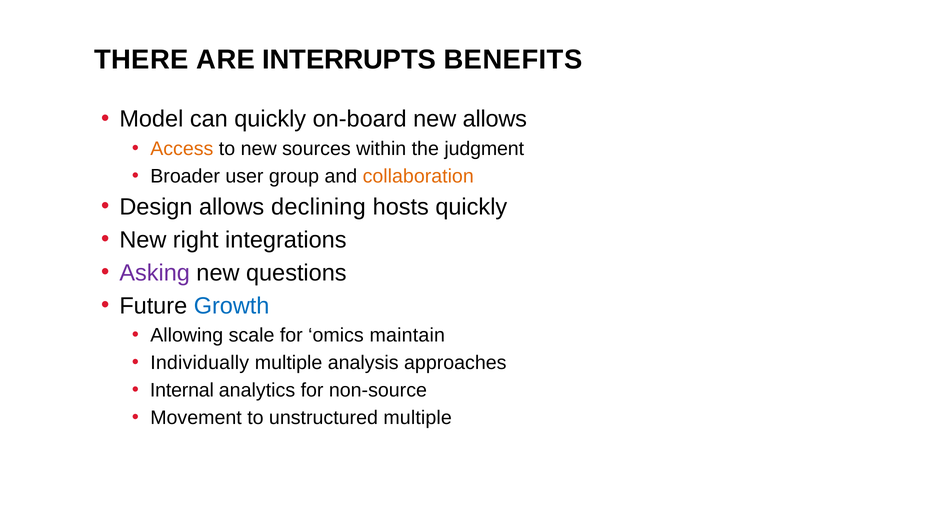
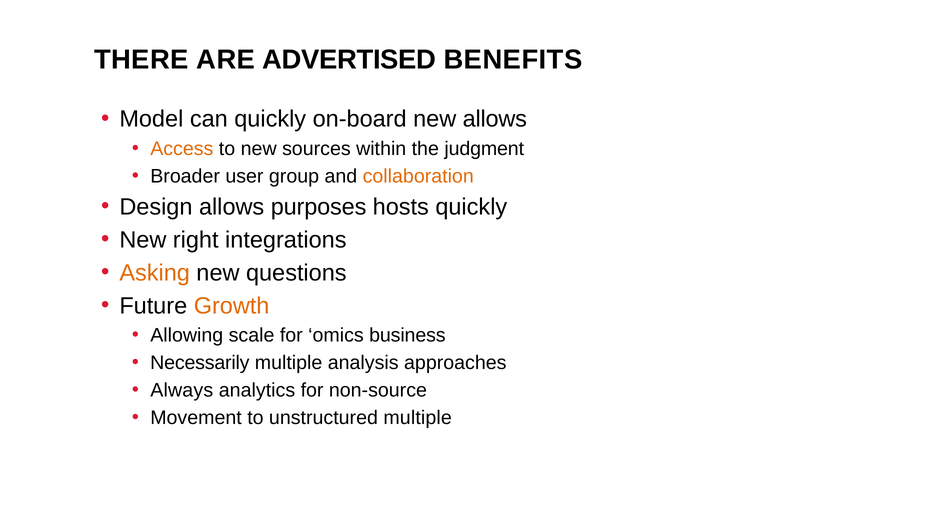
INTERRUPTS: INTERRUPTS -> ADVERTISED (349, 60)
declining: declining -> purposes (319, 207)
Asking colour: purple -> orange (155, 273)
Growth colour: blue -> orange (232, 306)
maintain: maintain -> business (407, 335)
Individually: Individually -> Necessarily (200, 363)
Internal: Internal -> Always (182, 390)
